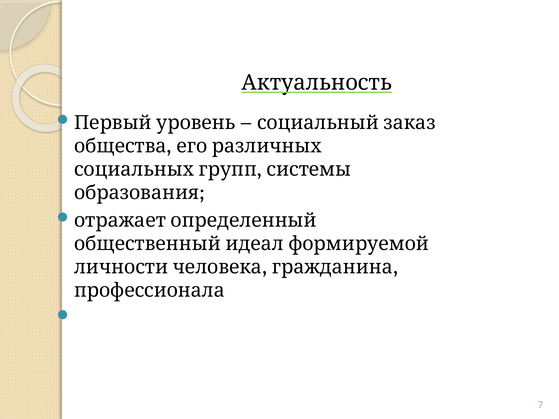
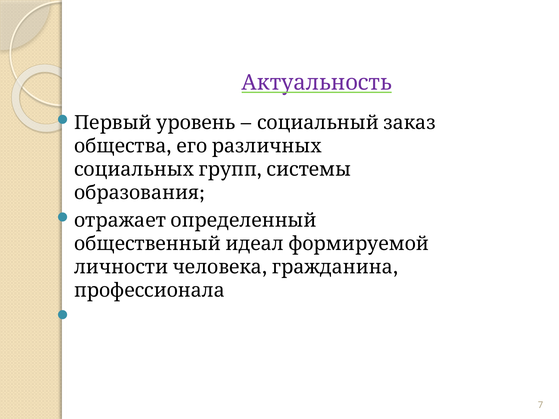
Актуальность colour: black -> purple (317, 83)
